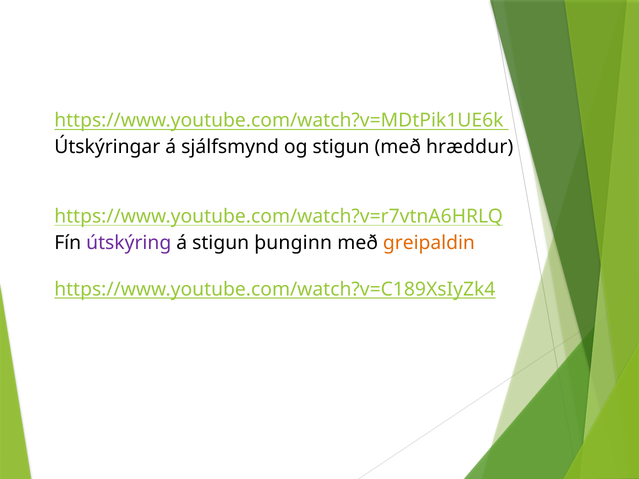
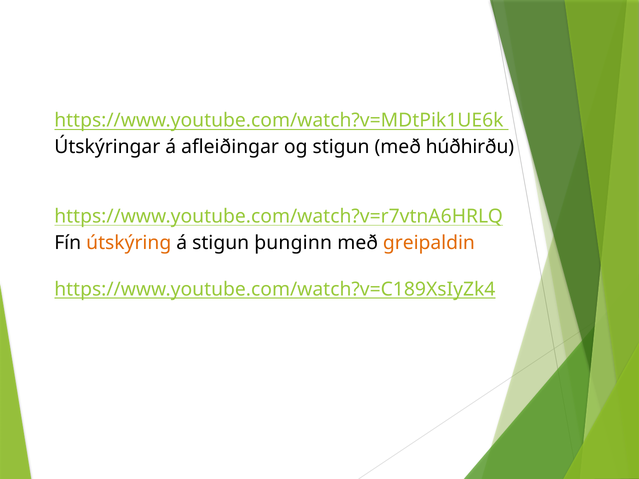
sjálfsmynd: sjálfsmynd -> afleiðingar (230, 147)
hræddur: hræddur -> húðhirðu (470, 147)
útskýring colour: purple -> orange (129, 243)
